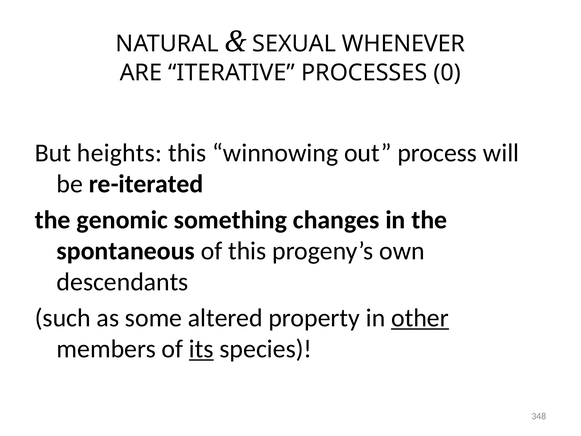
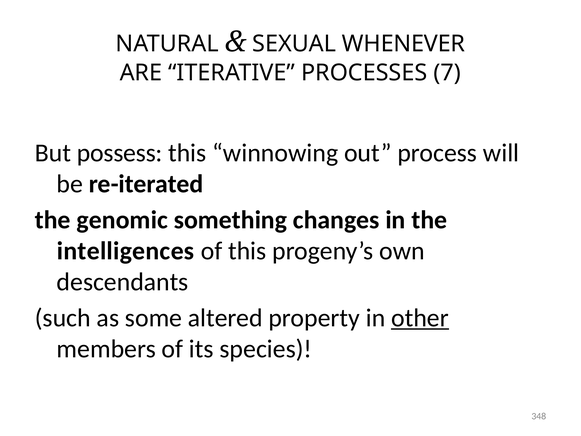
0: 0 -> 7 (447, 73)
heights: heights -> possess (120, 153)
spontaneous: spontaneous -> intelligences (126, 251)
its underline: present -> none (201, 349)
